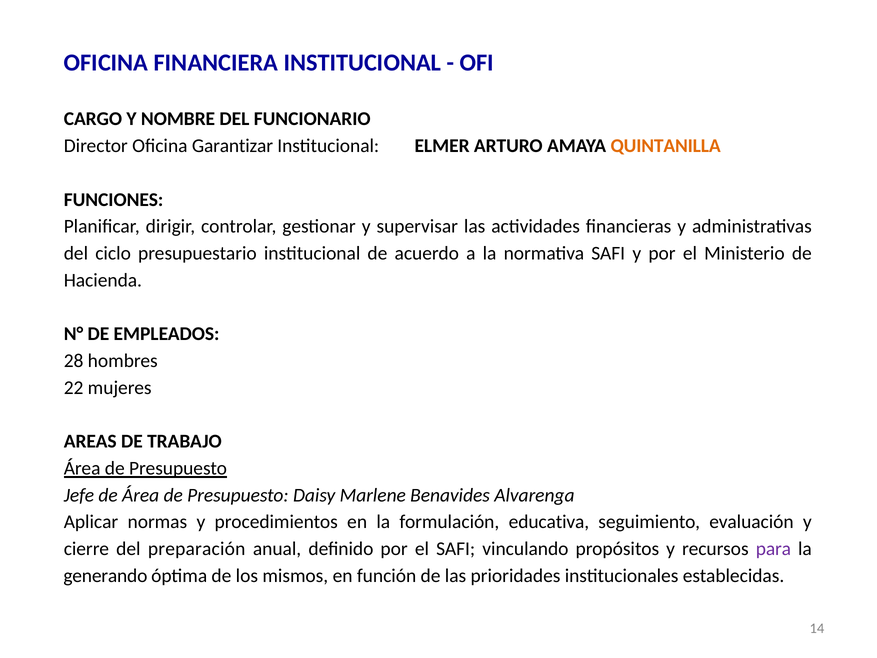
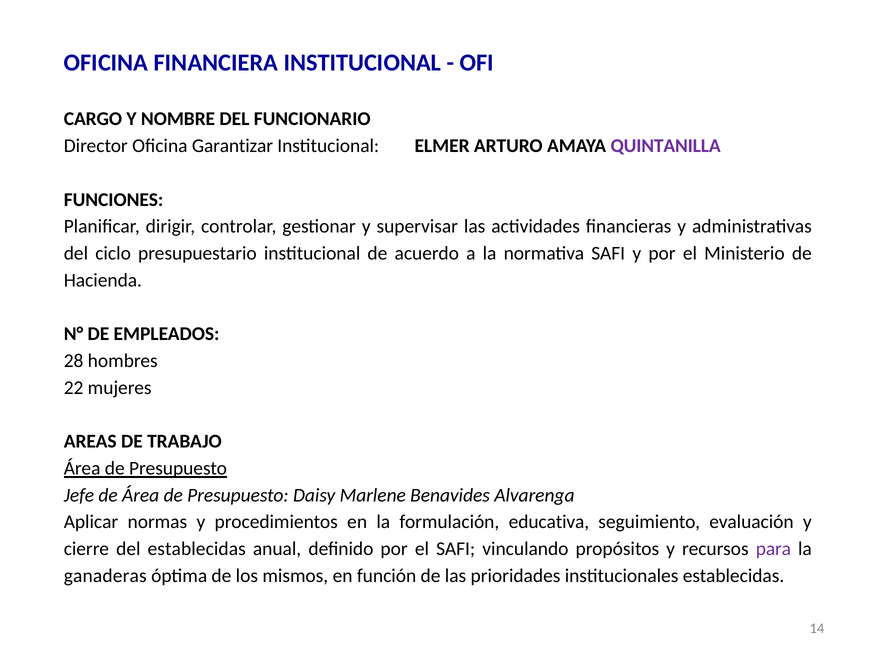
QUINTANILLA colour: orange -> purple (666, 146)
del preparación: preparación -> establecidas (197, 549)
generando: generando -> ganaderas (105, 576)
